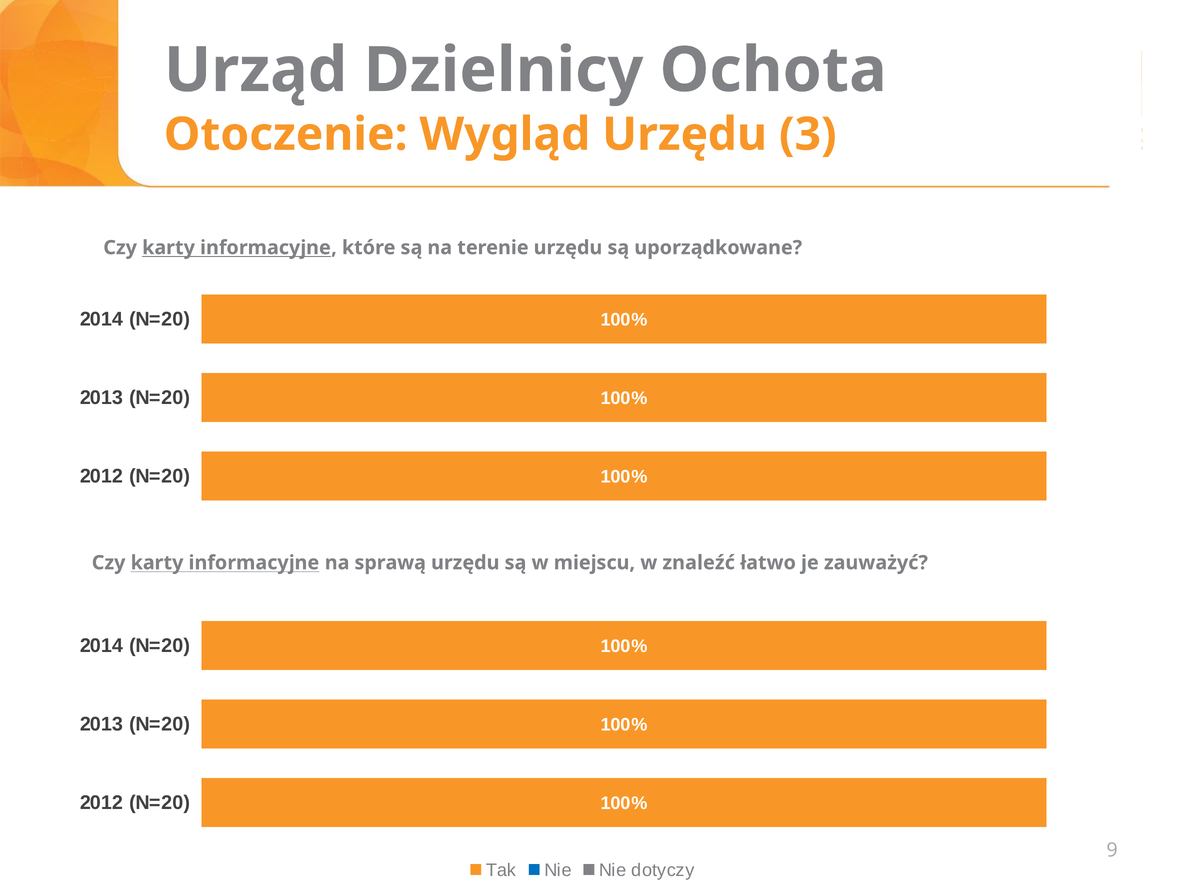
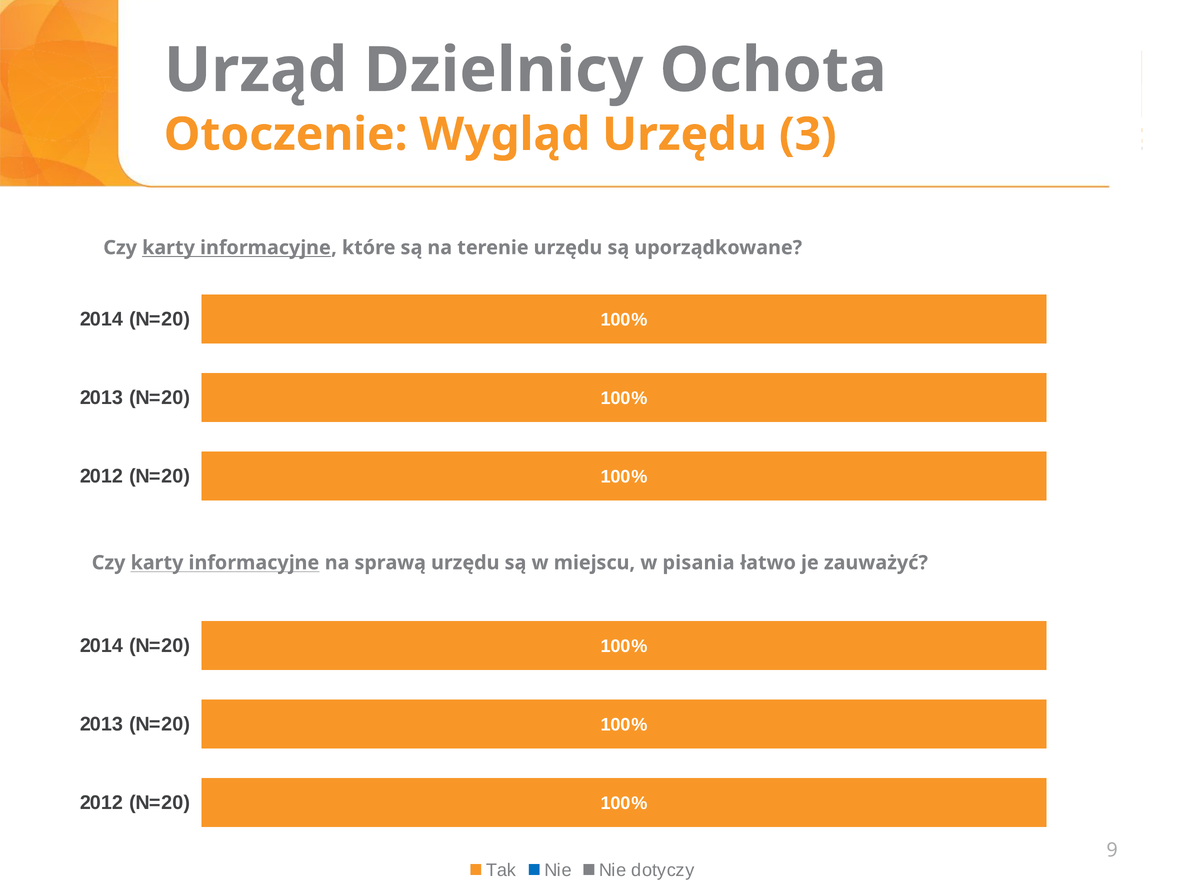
znaleźć: znaleźć -> pisania (699, 563)
